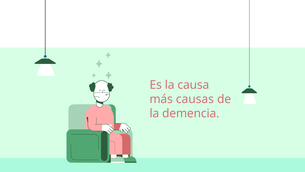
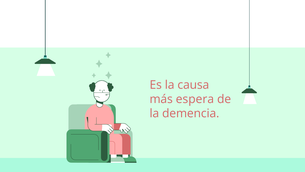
causas: causas -> espera (195, 99)
